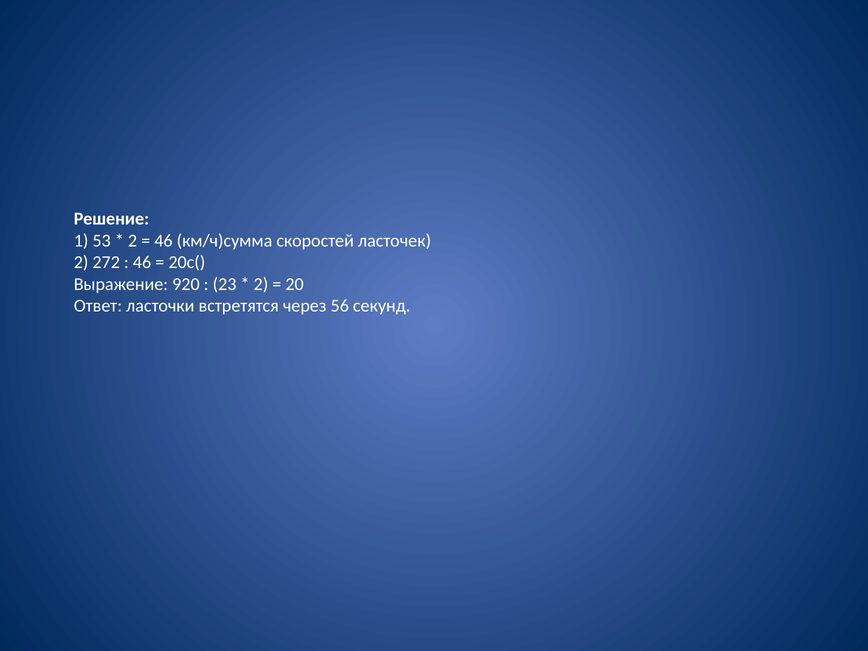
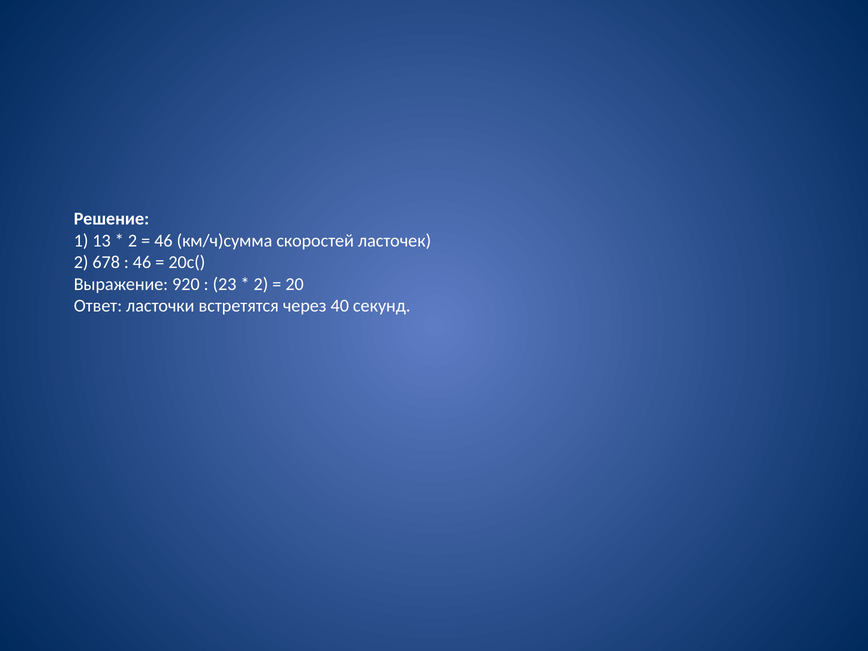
53: 53 -> 13 (102, 241)
272: 272 -> 678 (106, 262)
56: 56 -> 40 (340, 306)
